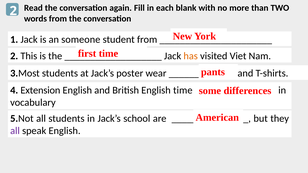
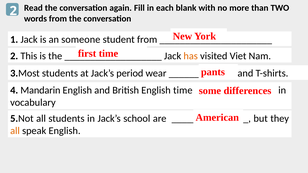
poster: poster -> period (130, 73)
Extension: Extension -> Mandarin (40, 90)
all colour: purple -> orange (15, 131)
